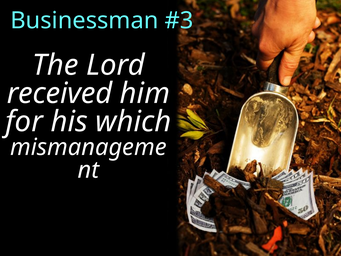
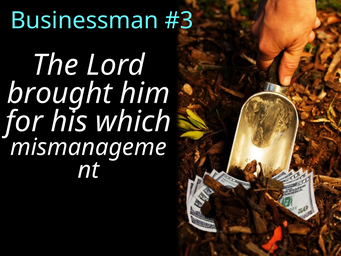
received: received -> brought (59, 93)
